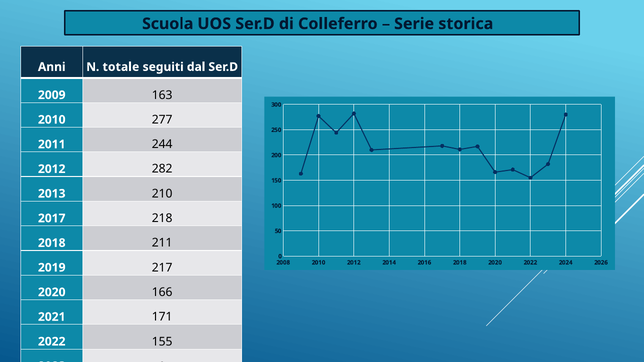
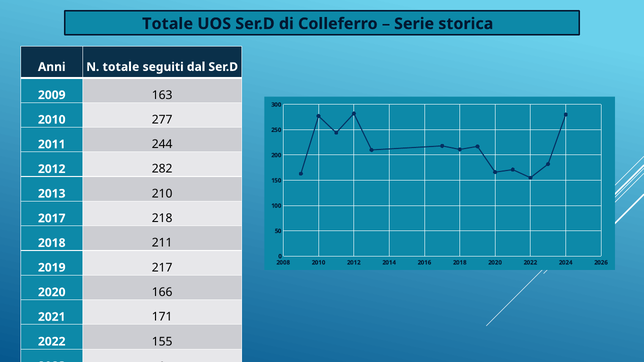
Scuola: Scuola -> Totale (168, 24)
